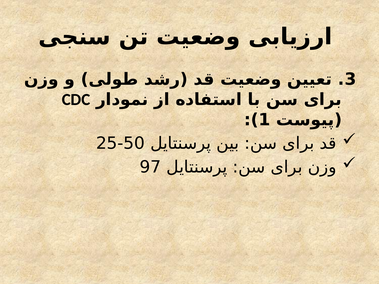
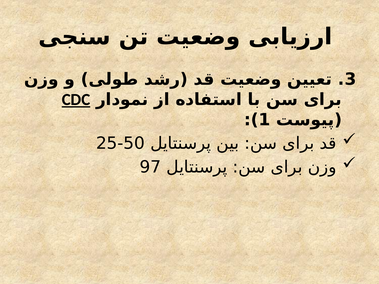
CDC underline: none -> present (76, 100)
